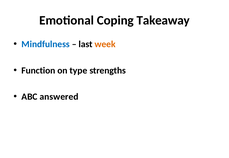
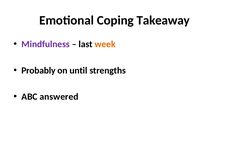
Mindfulness colour: blue -> purple (46, 44)
Function: Function -> Probably (38, 71)
type: type -> until (79, 71)
